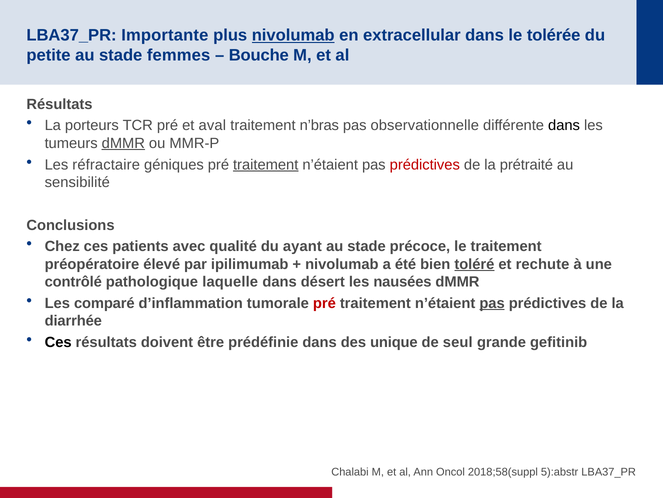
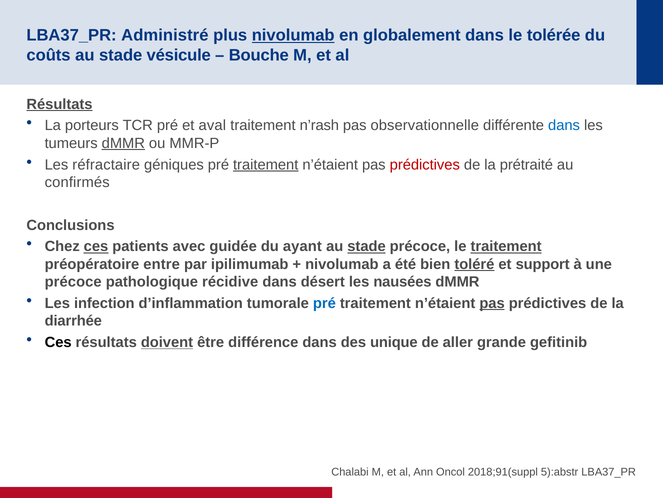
Importante: Importante -> Administré (165, 35)
extracellular: extracellular -> globalement (412, 35)
petite: petite -> coûts (49, 55)
femmes: femmes -> vésicule (179, 55)
Résultats underline: none -> present (59, 104)
n’bras: n’bras -> n’rash (319, 125)
dans colour: black -> blue (564, 125)
sensibilité: sensibilité -> confirmés (77, 182)
ces underline: none -> present (96, 246)
qualité: qualité -> guidée (233, 246)
stade underline: none -> present (367, 246)
traitement underline: none -> present (506, 246)
élevé: élevé -> entre (162, 264)
rechute: rechute -> support (543, 264)
contrôlé: contrôlé -> précoce (73, 282)
laquelle: laquelle -> récidive (230, 282)
comparé: comparé -> infection (104, 303)
pré colour: red -> blue (324, 303)
doivent underline: none -> present (167, 342)
prédéfinie: prédéfinie -> différence (263, 342)
seul: seul -> aller (458, 342)
2018;58(suppl: 2018;58(suppl -> 2018;91(suppl (503, 471)
